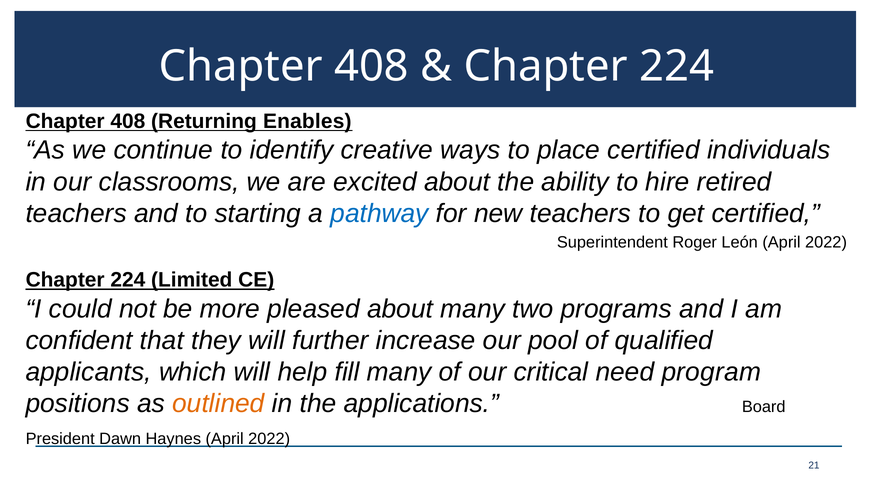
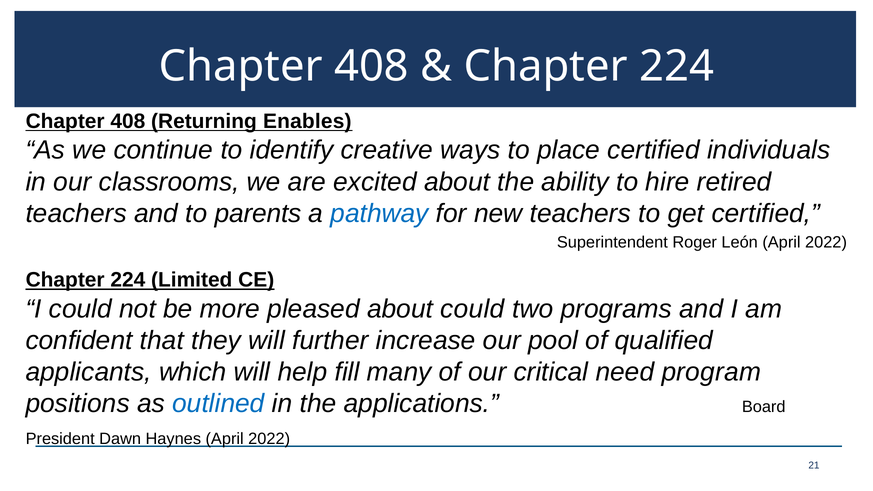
starting: starting -> parents (258, 214)
about many: many -> could (473, 309)
outlined colour: orange -> blue (218, 404)
